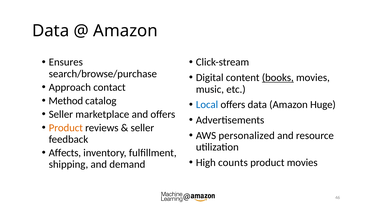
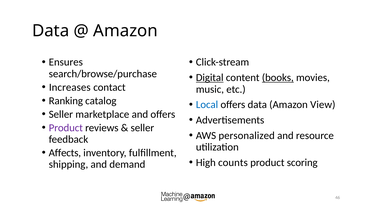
Digital underline: none -> present (210, 78)
Approach: Approach -> Increases (70, 87)
Method: Method -> Ranking (66, 101)
Huge: Huge -> View (323, 105)
Product colour: orange -> purple (66, 128)
product movies: movies -> scoring (302, 163)
